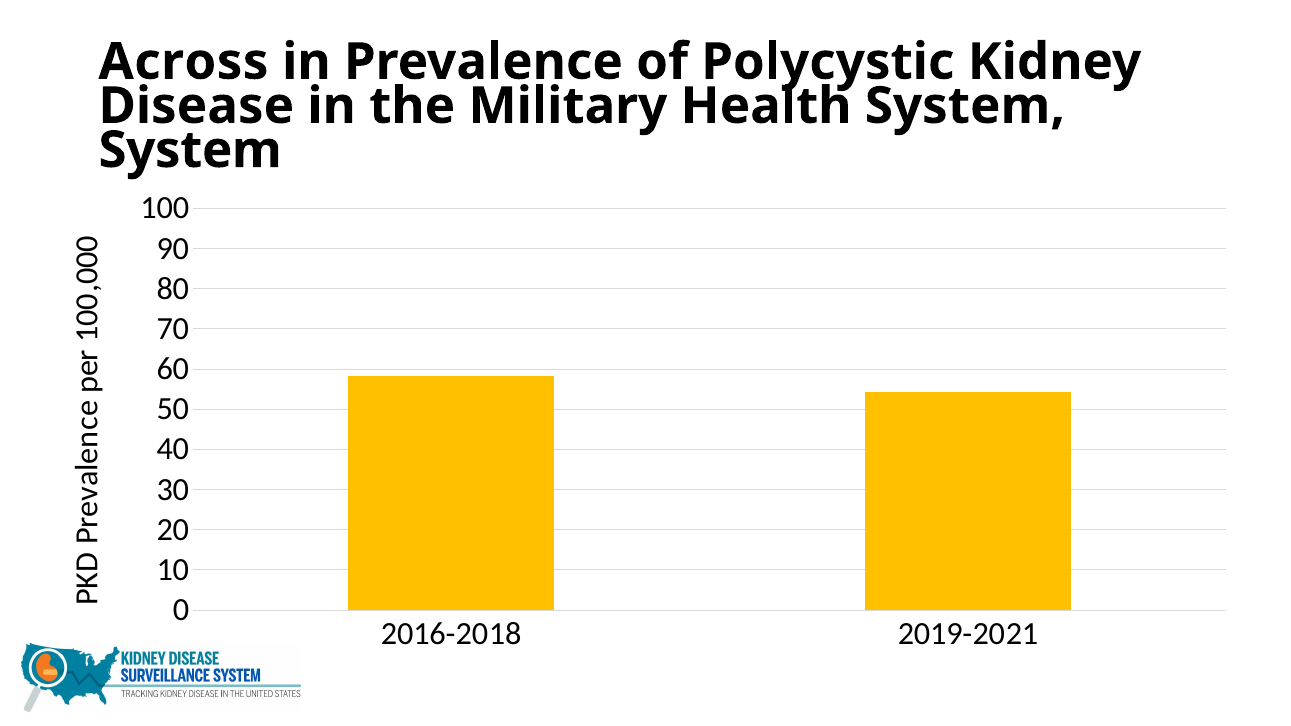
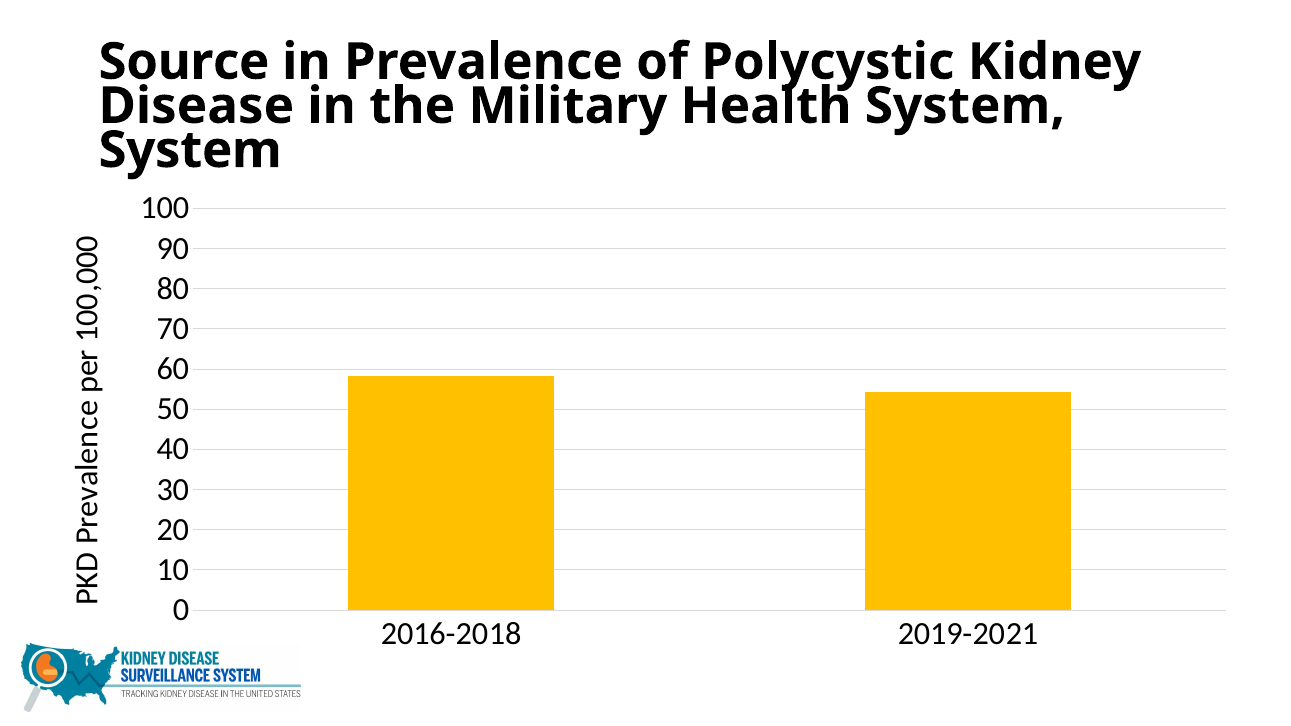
Across: Across -> Source (184, 62)
